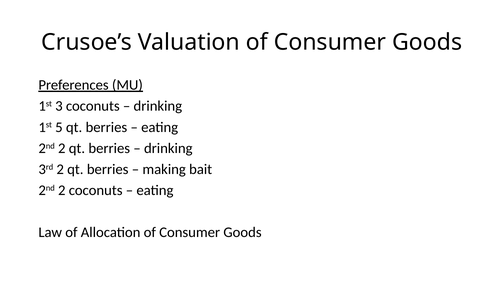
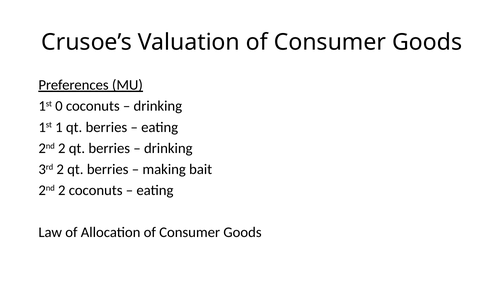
3: 3 -> 0 (59, 106)
5: 5 -> 1 (59, 127)
